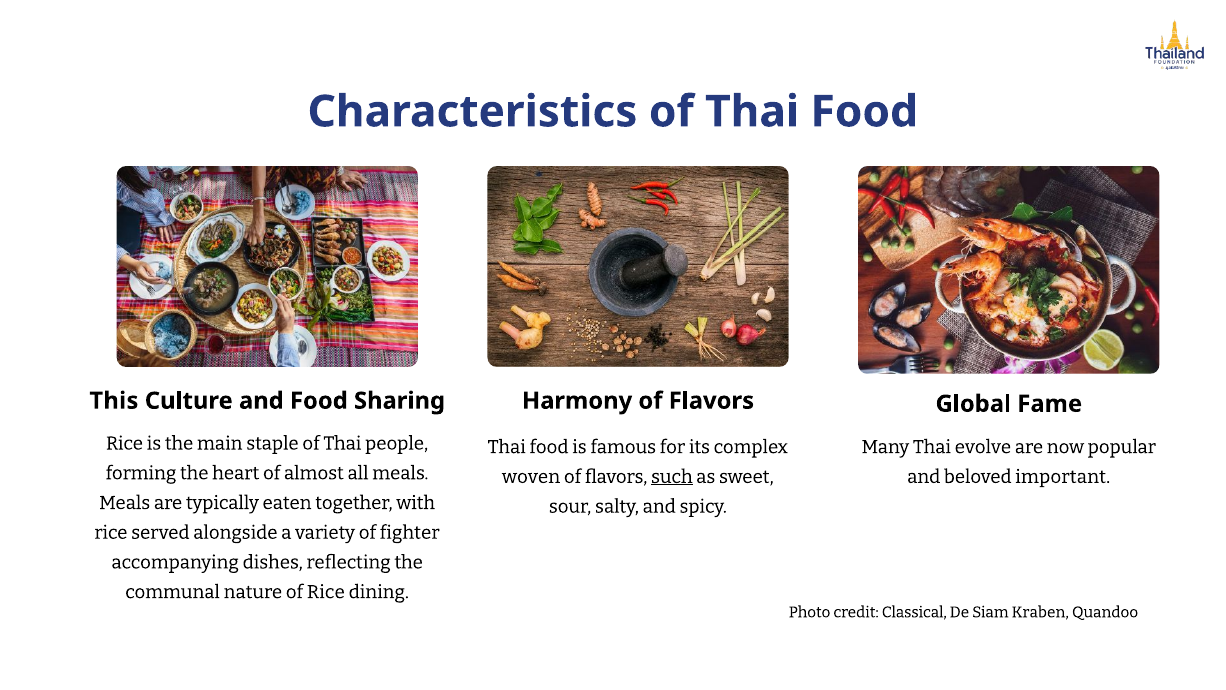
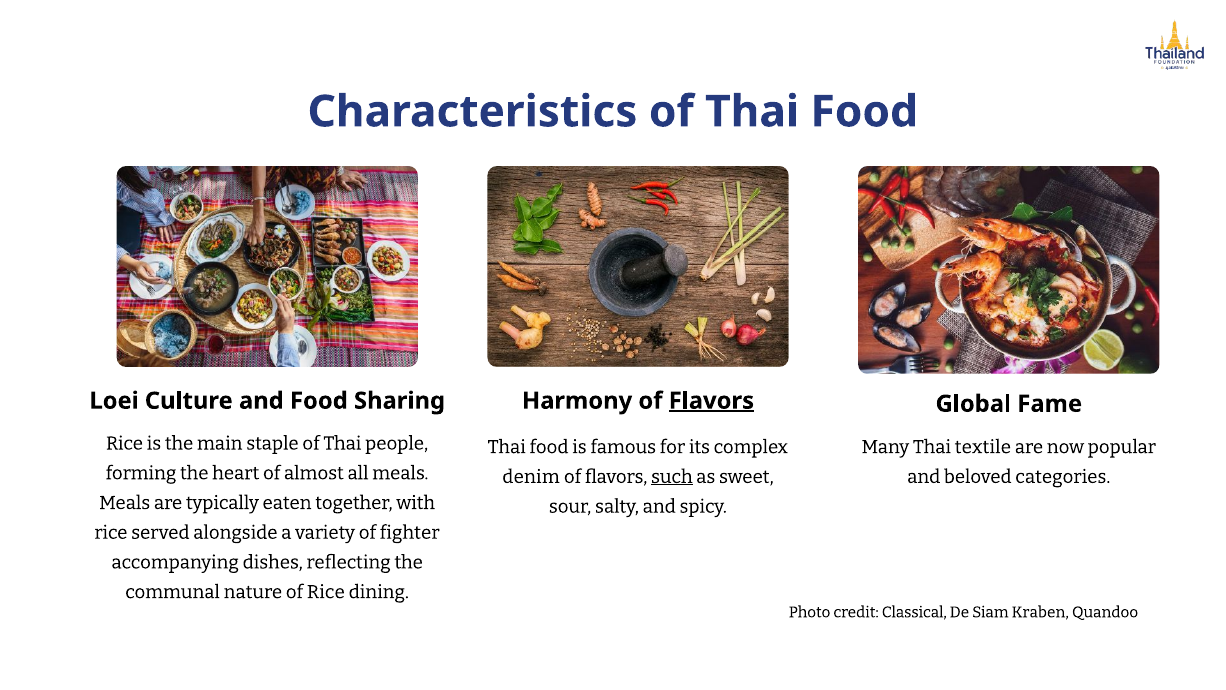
This: This -> Loei (114, 401)
Flavors underline: none -> present (711, 401)
evolve: evolve -> textile (983, 447)
woven: woven -> denim (531, 476)
important: important -> categories (1063, 476)
